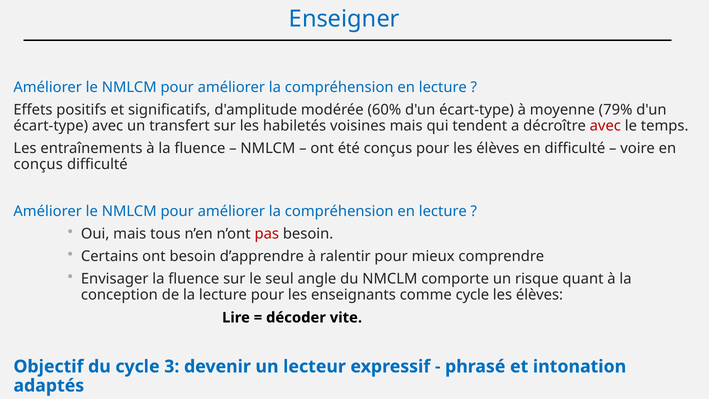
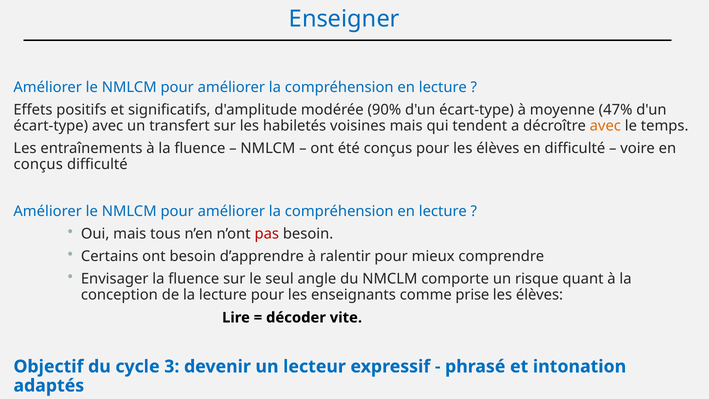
60%: 60% -> 90% (384, 110)
79%: 79% -> 47% (616, 110)
avec colour: red -> orange (605, 126)
comme cycle: cycle -> prise (472, 295)
